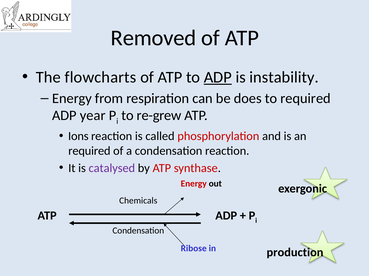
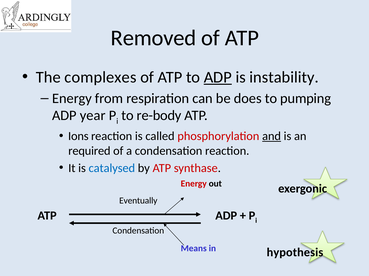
flowcharts: flowcharts -> complexes (100, 77)
to required: required -> pumping (306, 99)
re-grew: re-grew -> re-body (159, 116)
and underline: none -> present (272, 137)
catalysed colour: purple -> blue (112, 168)
Chemicals: Chemicals -> Eventually (138, 201)
Ribose: Ribose -> Means (194, 249)
production: production -> hypothesis (295, 253)
